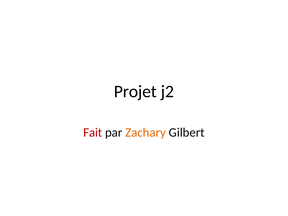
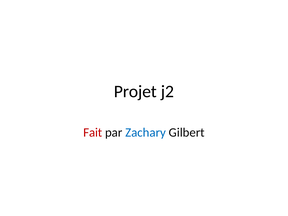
Zachary colour: orange -> blue (146, 132)
